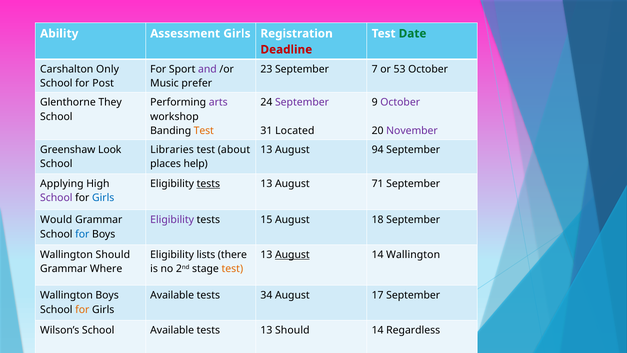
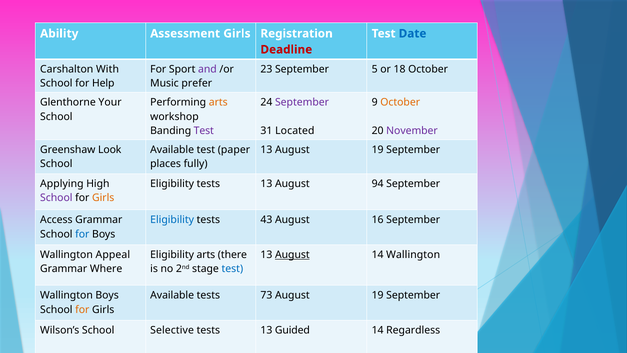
Date colour: green -> blue (413, 34)
Only: Only -> With (108, 69)
September 7: 7 -> 5 (375, 69)
53: 53 -> 18 (400, 69)
Post: Post -> Help (103, 83)
They: They -> Your (110, 102)
arts colour: purple -> orange (218, 102)
October colour: purple -> orange (400, 102)
Test colour: orange -> purple (204, 131)
Libraries: Libraries -> Available (172, 150)
about: about -> paper (234, 150)
13 August 94: 94 -> 19 (378, 150)
help: help -> fully (196, 164)
tests underline: present -> none (208, 184)
71: 71 -> 94 (378, 184)
Girls colour: blue -> orange (103, 198)
Would: Would -> Access (56, 220)
Eligibility colour: purple -> blue (172, 220)
15: 15 -> 43 (266, 220)
18: 18 -> 16 (378, 220)
Wallington Should: Should -> Appeal (113, 255)
Eligibility lists: lists -> arts (206, 255)
test colour: orange -> blue (232, 269)
34: 34 -> 73 (266, 295)
17: 17 -> 19 (378, 295)
School Available: Available -> Selective (172, 330)
13 Should: Should -> Guided (292, 330)
